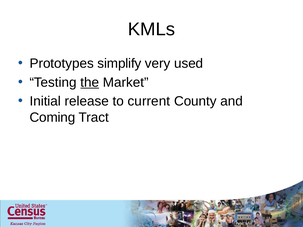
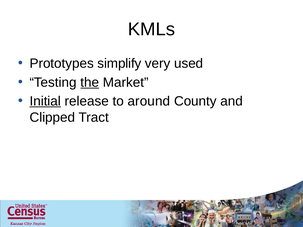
Initial underline: none -> present (45, 101)
current: current -> around (149, 101)
Coming: Coming -> Clipped (52, 117)
